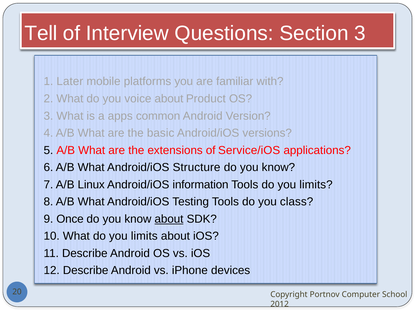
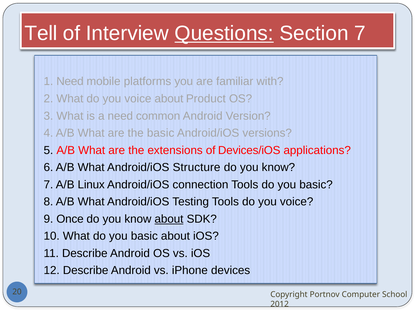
Questions underline: none -> present (224, 33)
Section 3: 3 -> 7 (360, 33)
1 Later: Later -> Need (70, 82)
a apps: apps -> need (120, 116)
Service/iOS: Service/iOS -> Devices/iOS (249, 150)
information: information -> connection (200, 185)
Tools do you limits: limits -> basic (316, 185)
Tools do you class: class -> voice (297, 202)
What do you limits: limits -> basic (144, 236)
